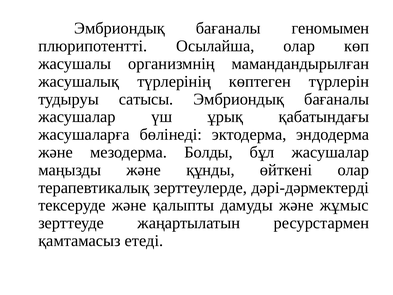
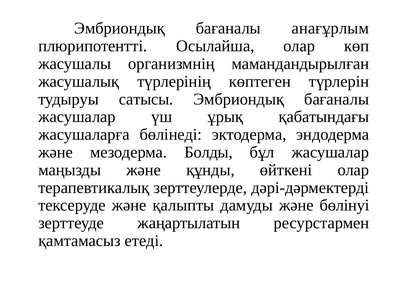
геномымен: геномымен -> анағұрлым (330, 28)
жұмыс: жұмыс -> бөлінуі (345, 205)
